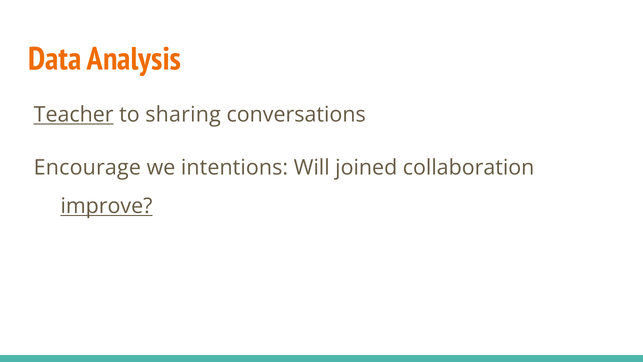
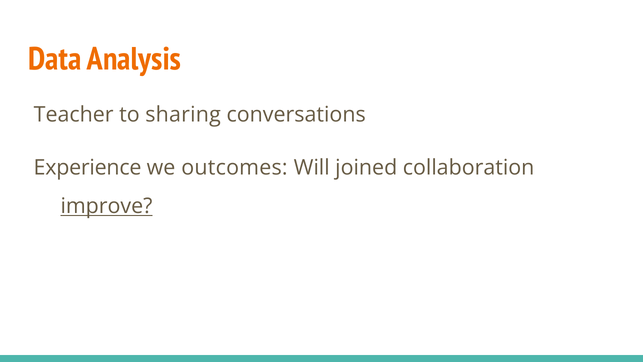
Teacher underline: present -> none (74, 115)
Encourage: Encourage -> Experience (88, 168)
intentions: intentions -> outcomes (234, 168)
